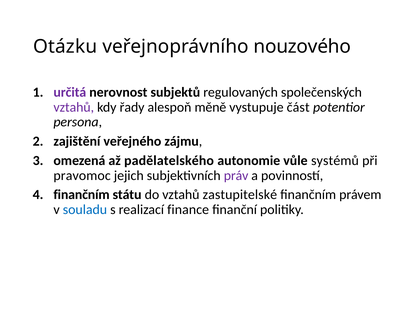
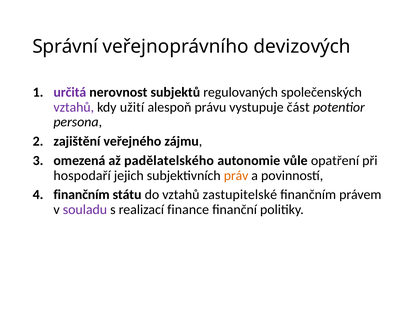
Otázku: Otázku -> Správní (65, 47)
nouzového: nouzového -> devizových (302, 47)
řady: řady -> užití (132, 107)
měně: měně -> právu (210, 107)
systémů: systémů -> opatření (335, 161)
pravomoc: pravomoc -> hospodaří (82, 176)
práv colour: purple -> orange (236, 176)
souladu colour: blue -> purple (85, 210)
